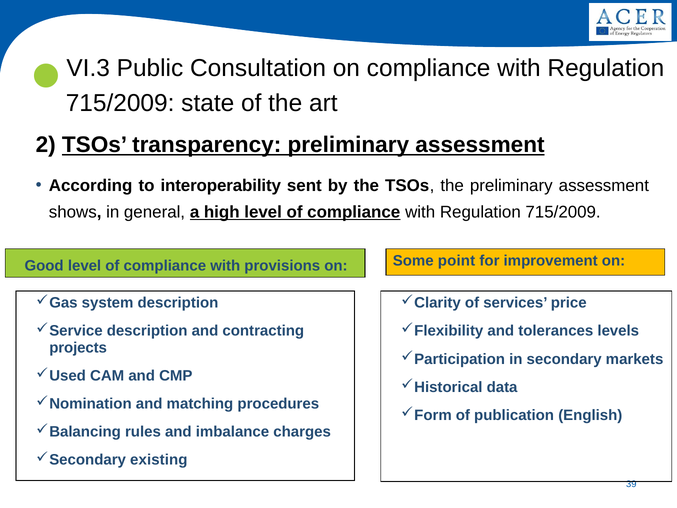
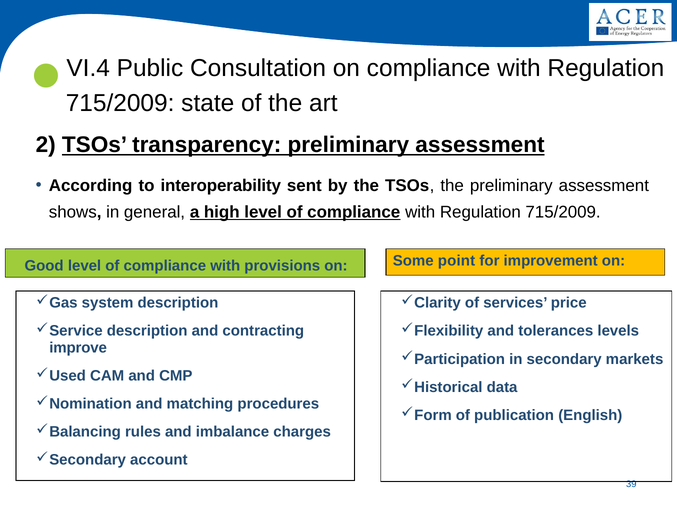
VI.3: VI.3 -> VI.4 (88, 68)
projects: projects -> improve (78, 348)
existing: existing -> account (159, 460)
